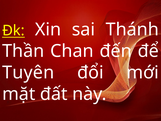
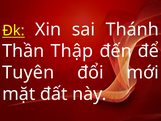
Chan: Chan -> Thập (72, 51)
